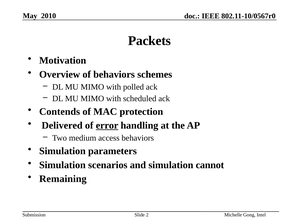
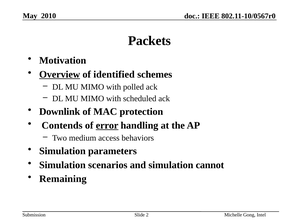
Overview underline: none -> present (60, 74)
of behaviors: behaviors -> identified (114, 74)
Contends: Contends -> Downlink (60, 112)
Delivered: Delivered -> Contends (62, 126)
